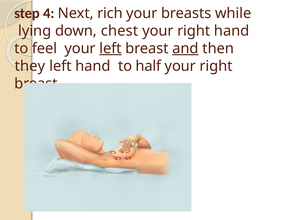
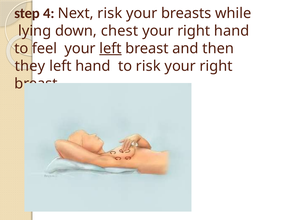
Next rich: rich -> risk (110, 13)
and underline: present -> none (185, 48)
to half: half -> risk (148, 66)
